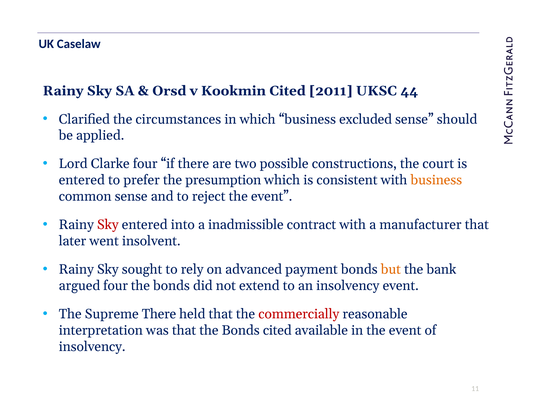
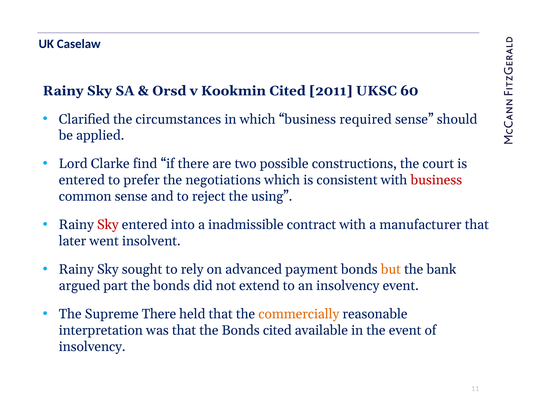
44: 44 -> 60 (409, 91)
excluded: excluded -> required (365, 119)
Clarke four: four -> find (145, 164)
presumption: presumption -> negotiations (223, 180)
business colour: orange -> red (436, 180)
reject the event: event -> using (272, 197)
argued four: four -> part (116, 286)
commercially colour: red -> orange (299, 314)
